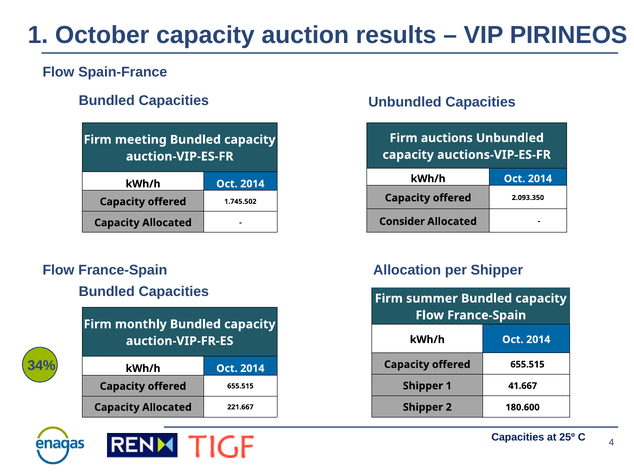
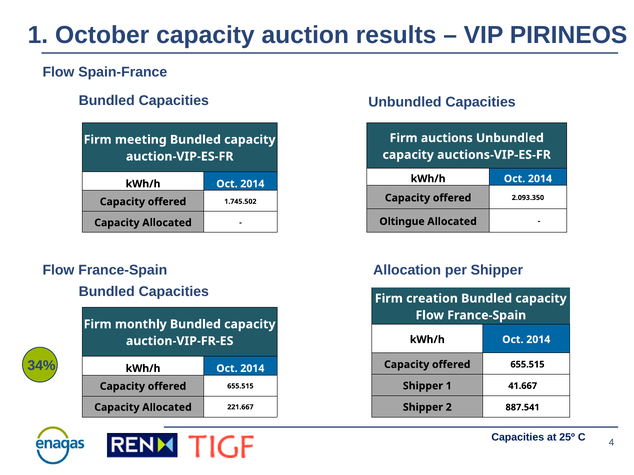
Consider: Consider -> Oltingue (402, 222)
summer: summer -> creation (432, 299)
180.600: 180.600 -> 887.541 (523, 408)
